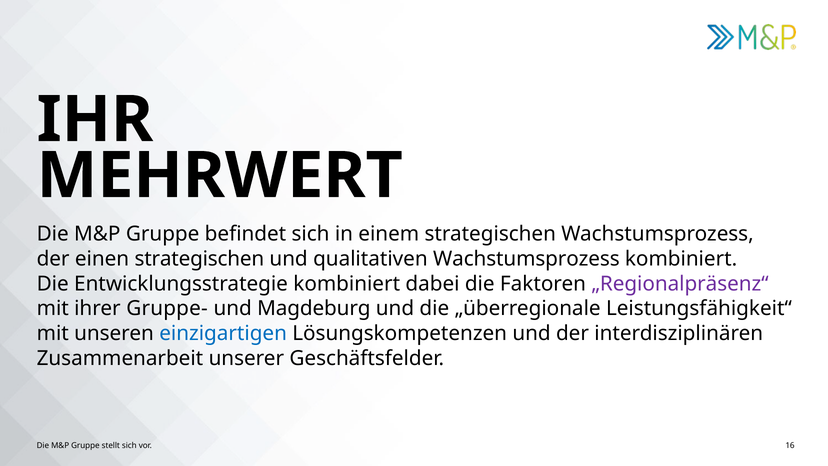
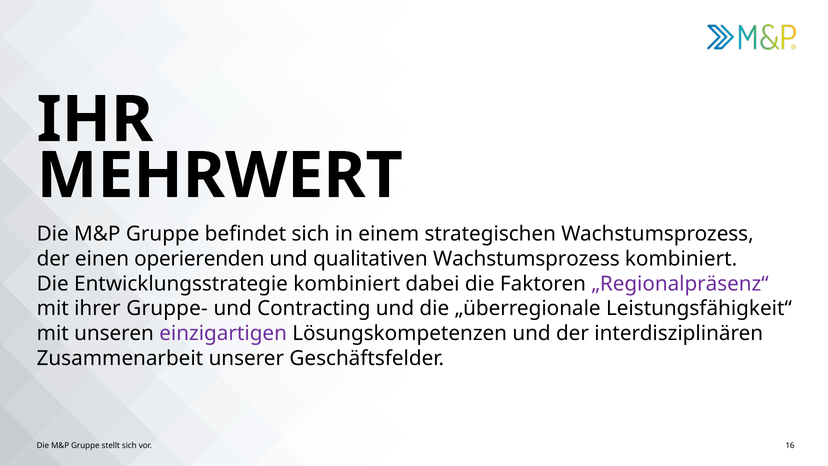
einen strategischen: strategischen -> operierenden (199, 259)
Magdeburg: Magdeburg -> Contracting (314, 308)
einzigartigen colour: blue -> purple (223, 333)
